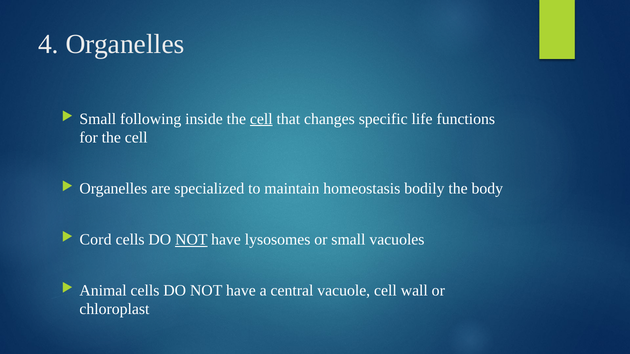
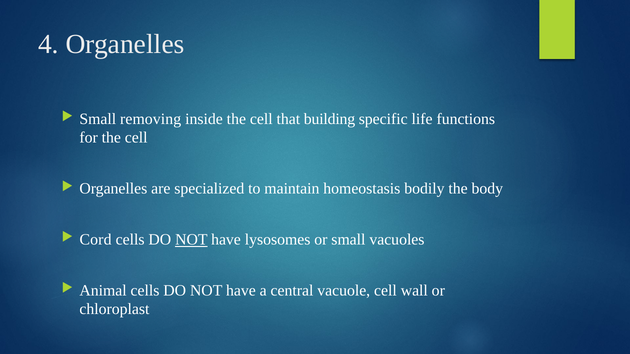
following: following -> removing (151, 119)
cell underline: present -> none (261, 119)
changes: changes -> building (330, 119)
